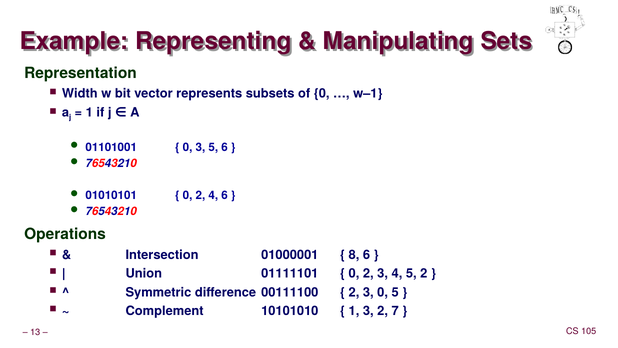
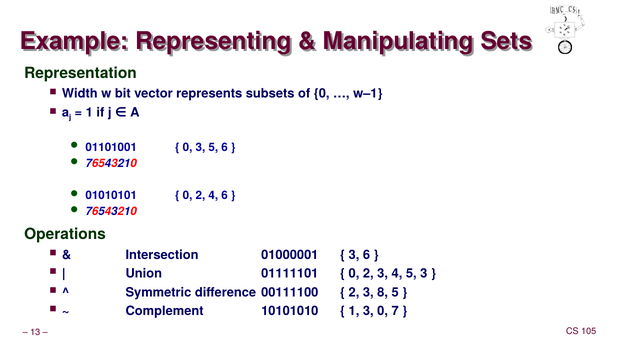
8: 8 -> 3 (354, 255)
5 2: 2 -> 3 (424, 273)
3 0: 0 -> 8 (383, 292)
3 2: 2 -> 0 (383, 311)
